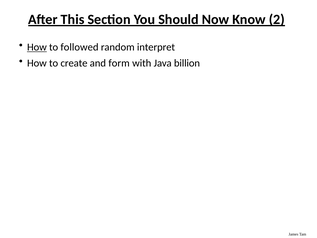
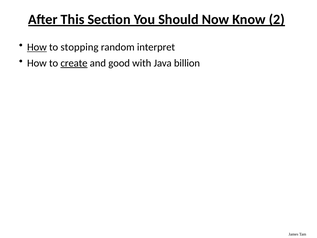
followed: followed -> stopping (80, 47)
create underline: none -> present (74, 63)
form: form -> good (119, 63)
